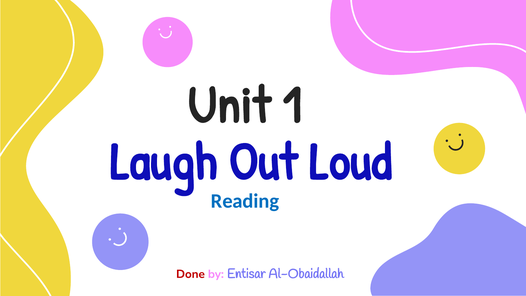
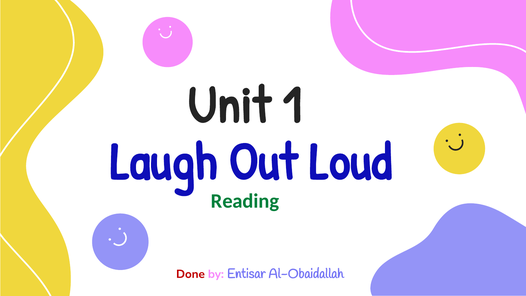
Reading colour: blue -> green (245, 201)
